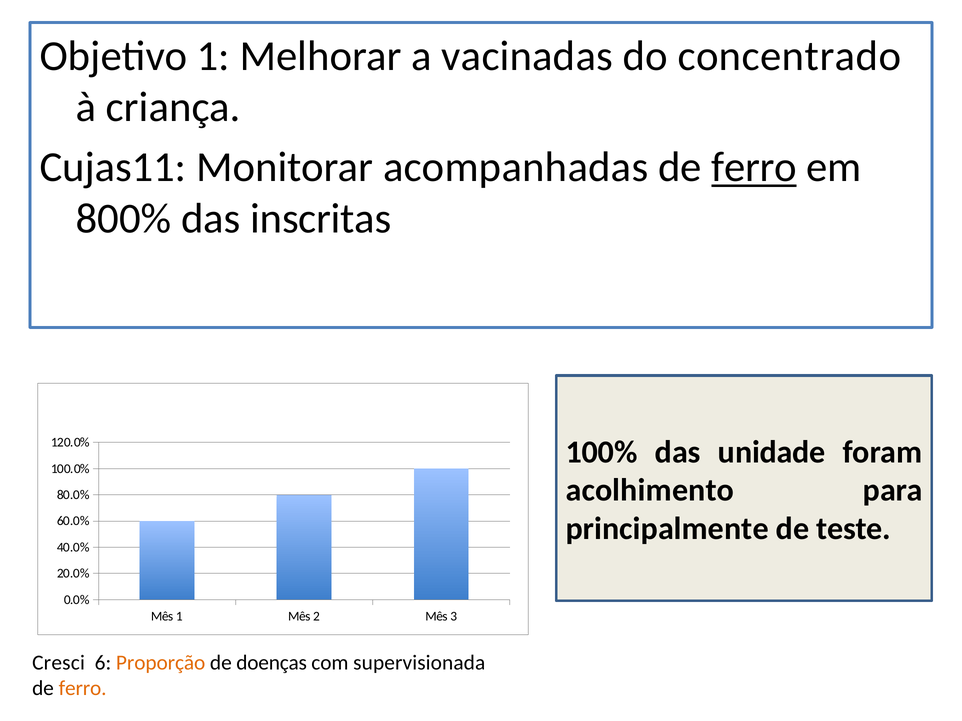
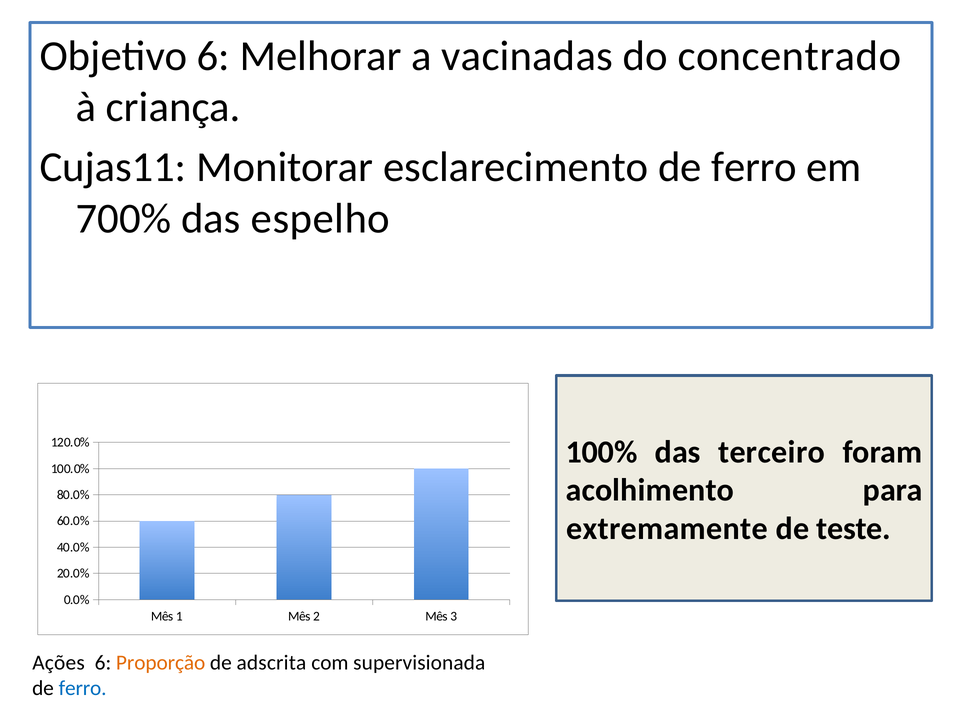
Objetivo 1: 1 -> 6 (213, 56)
acompanhadas: acompanhadas -> esclarecimento (516, 167)
ferro underline: present -> none (754, 167)
800%: 800% -> 700% (124, 219)
inscritas: inscritas -> espelho (320, 219)
unidade: unidade -> terceiro (772, 452)
principalmente: principalmente -> extremamente (667, 529)
Cresci: Cresci -> Ações (59, 663)
doenças: doenças -> adscrita (271, 663)
ferro colour: orange -> blue (83, 689)
